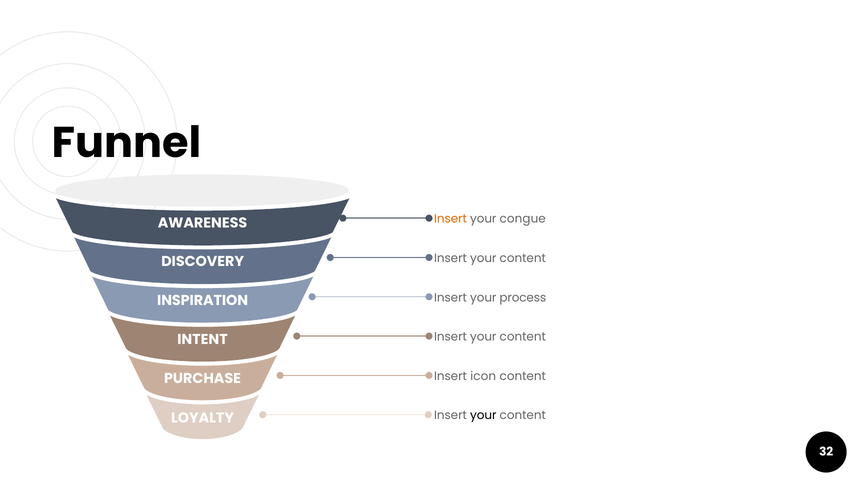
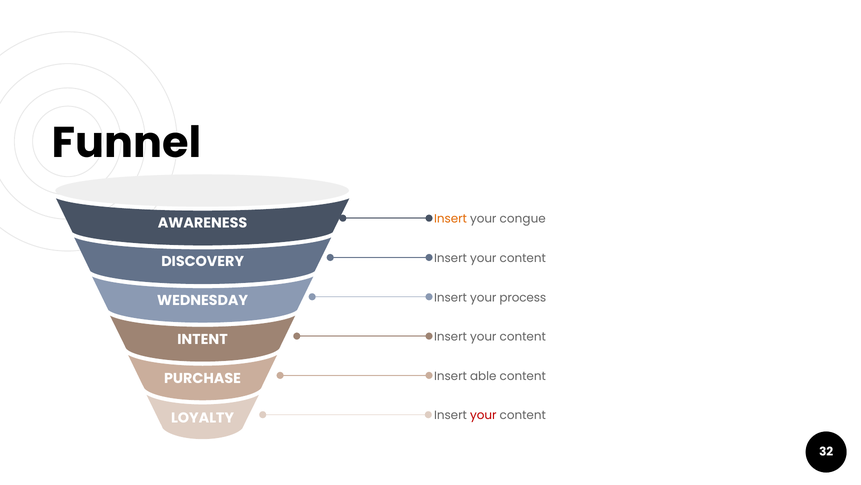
INSPIRATION: INSPIRATION -> WEDNESDAY (203, 300)
icon: icon -> able (483, 376)
your colour: black -> red (483, 415)
